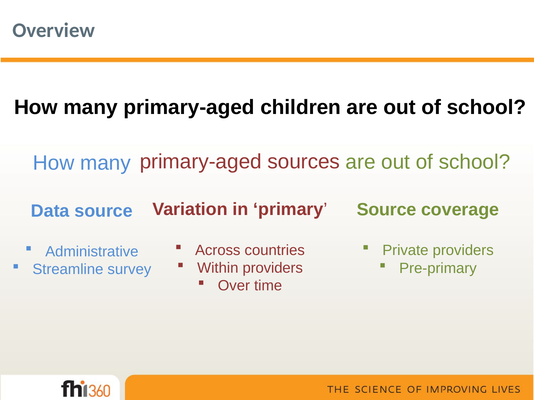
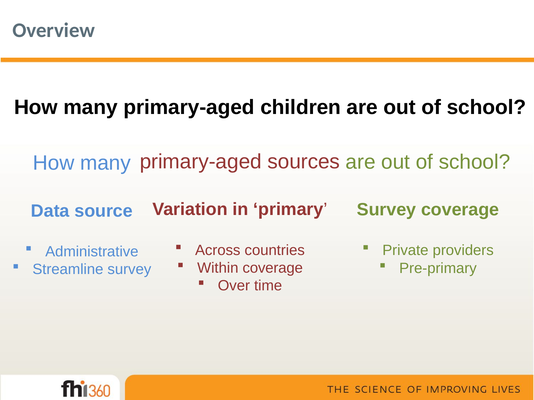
Source: Source -> Survey (386, 210)
Within providers: providers -> coverage (273, 268)
